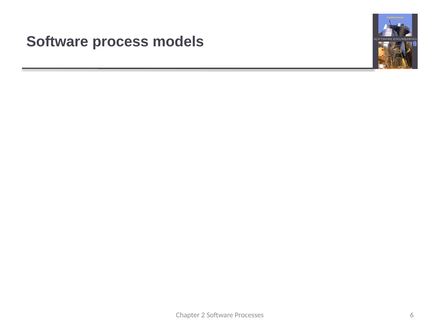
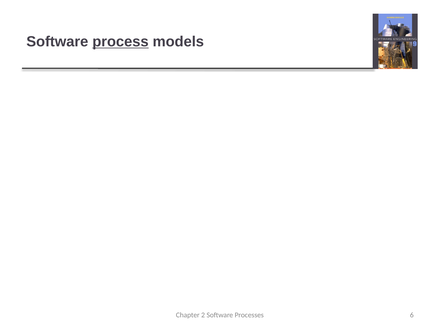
process underline: none -> present (120, 42)
